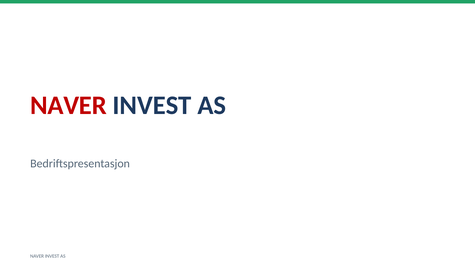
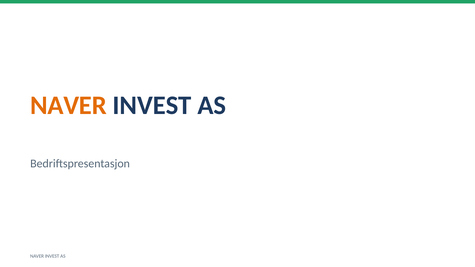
NAVER colour: red -> orange (68, 105)
